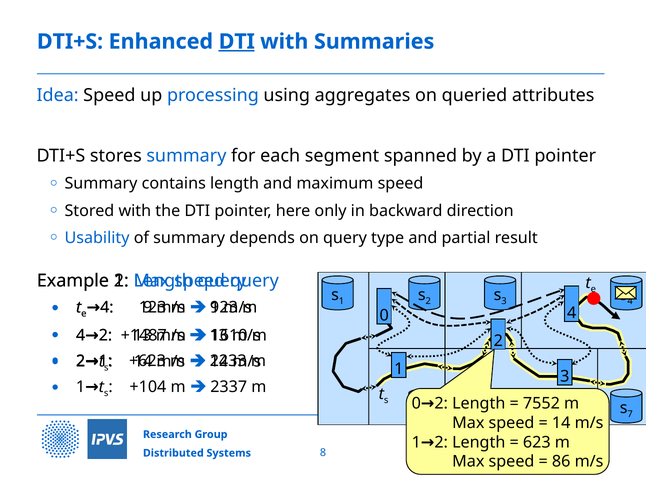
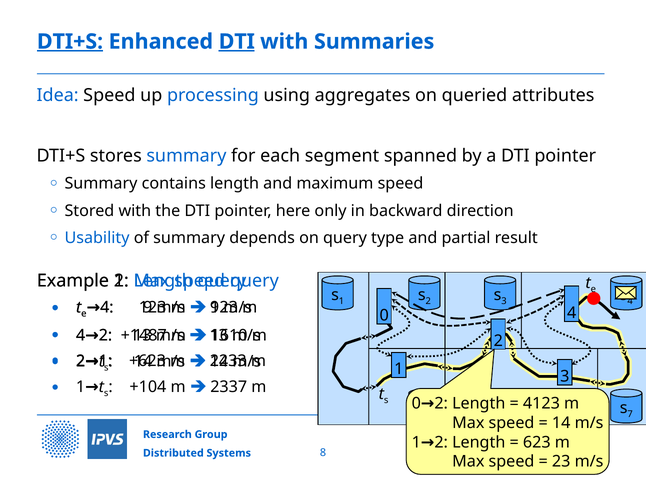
DTI+S underline: none -> present (70, 42)
7552: 7552 -> 4123 (541, 404)
86: 86 -> 23 (561, 462)
